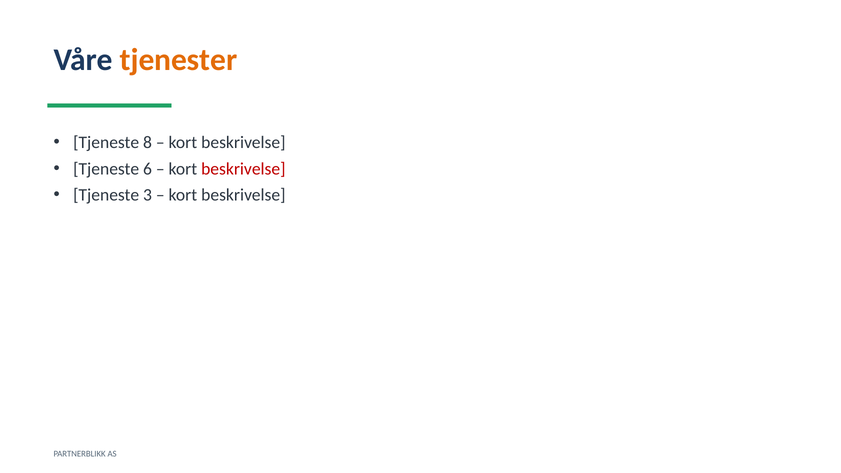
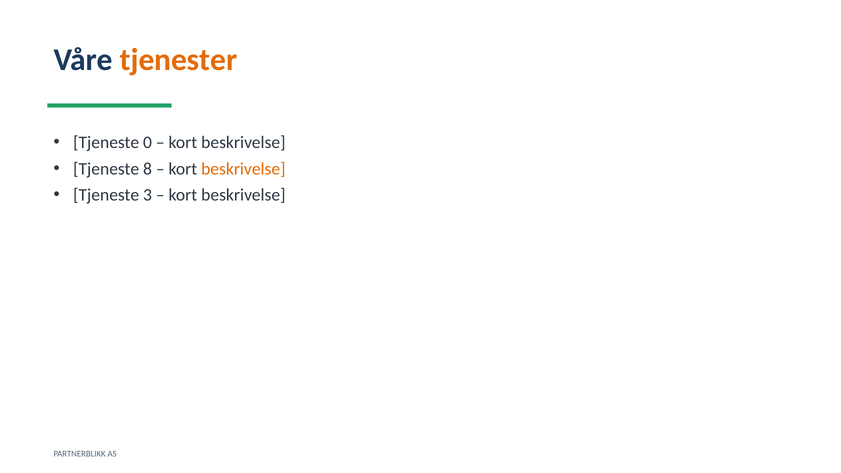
8: 8 -> 0 (147, 142)
6: 6 -> 8 (147, 169)
beskrivelse colour: red -> orange (243, 169)
